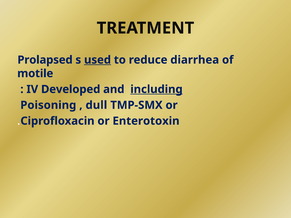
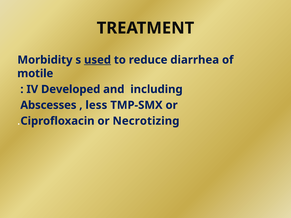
Prolapsed: Prolapsed -> Morbidity (45, 60)
including underline: present -> none (156, 89)
Poisoning: Poisoning -> Abscesses (48, 105)
dull: dull -> less (96, 105)
Enterotoxin: Enterotoxin -> Necrotizing (146, 121)
